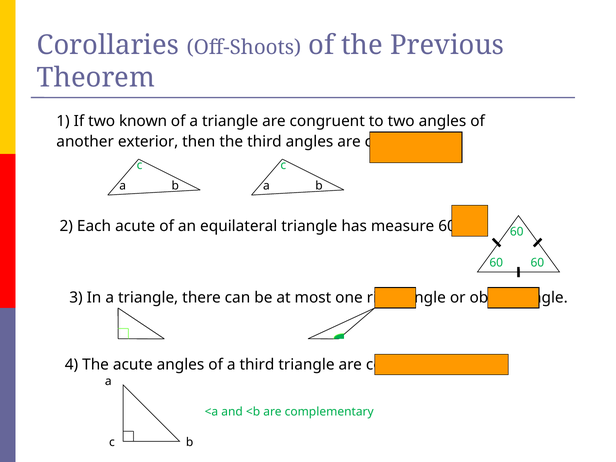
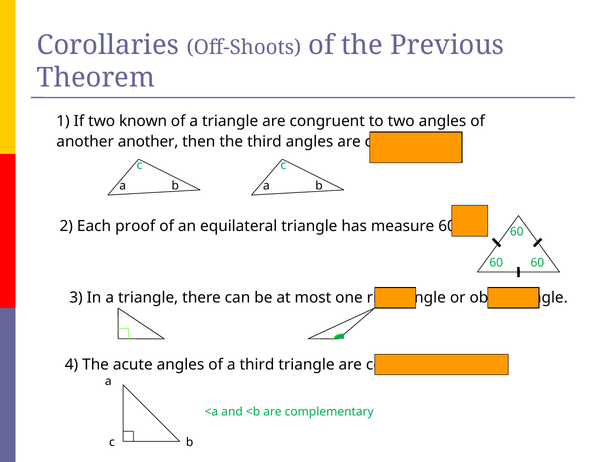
another exterior: exterior -> another (148, 142)
Each acute: acute -> proof (135, 226)
